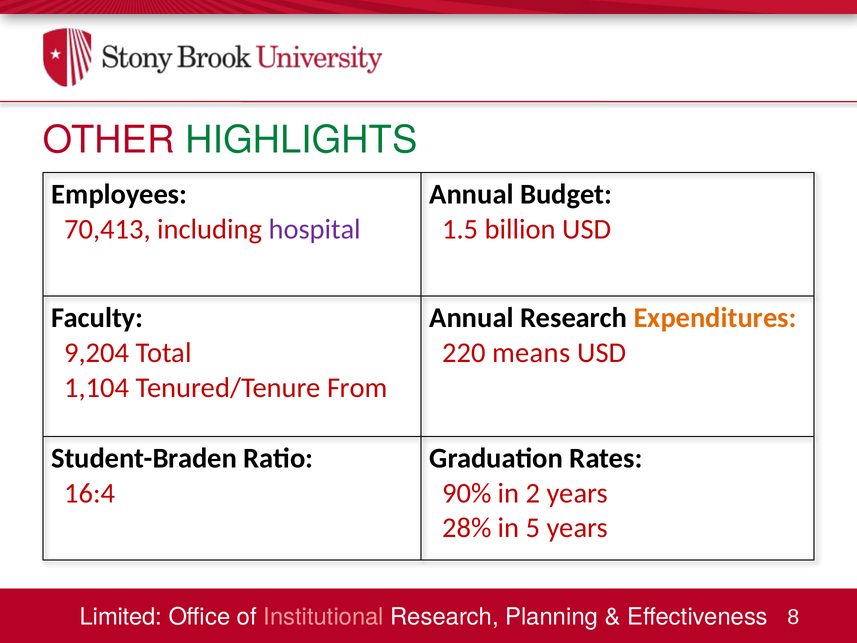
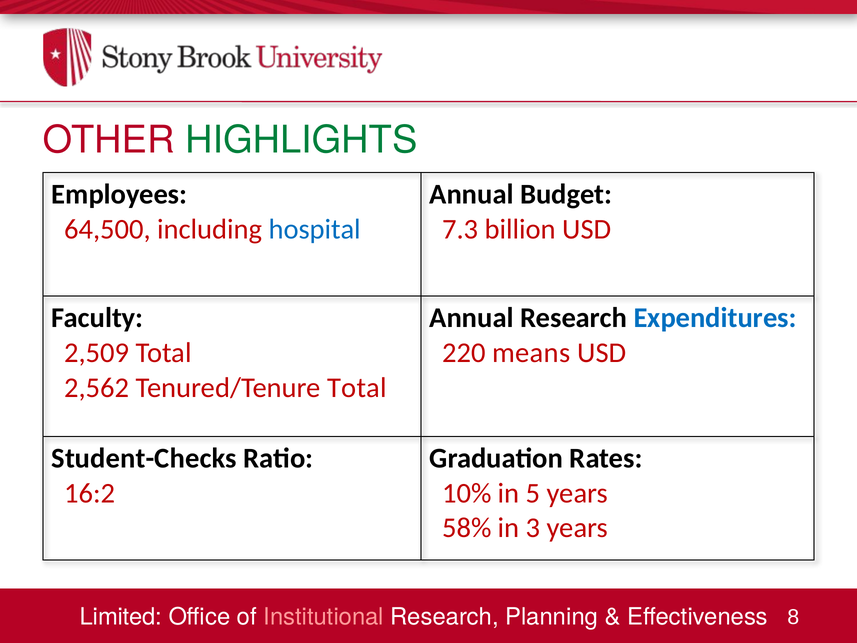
70,413: 70,413 -> 64,500 (108, 229)
hospital colour: purple -> blue (315, 229)
1.5: 1.5 -> 7.3 (460, 229)
Expenditures colour: orange -> blue (715, 318)
9,204: 9,204 -> 2,509 (97, 353)
1,104: 1,104 -> 2,562 (97, 388)
Tenured/Tenure From: From -> Total (357, 388)
Student-Braden: Student-Braden -> Student-Checks (144, 458)
16:4: 16:4 -> 16:2 (90, 493)
90%: 90% -> 10% (467, 493)
2: 2 -> 5 (533, 493)
28%: 28% -> 58% (467, 528)
5: 5 -> 3 (533, 528)
